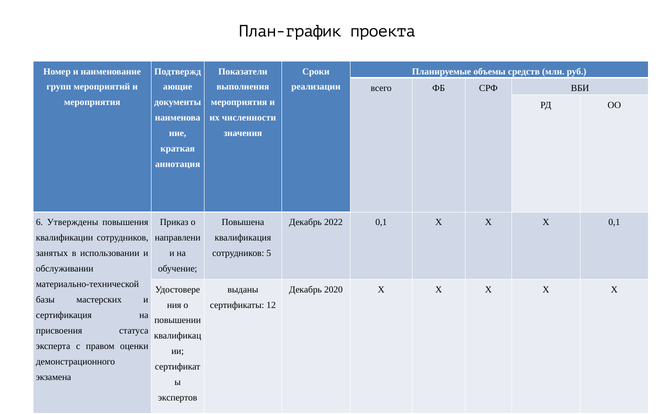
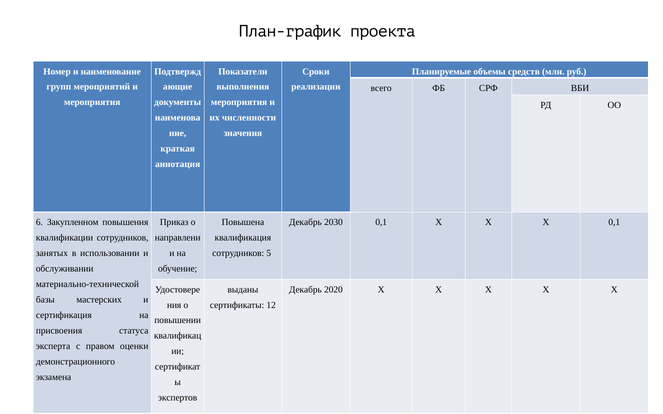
Утверждены: Утверждены -> Закупленном (73, 223)
2022: 2022 -> 2030 (333, 223)
